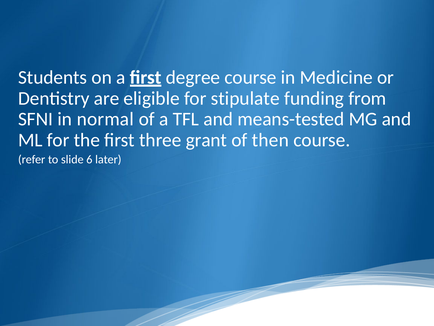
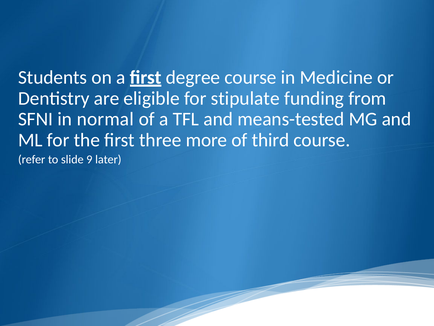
grant: grant -> more (206, 140)
then: then -> third (271, 140)
6: 6 -> 9 (89, 159)
